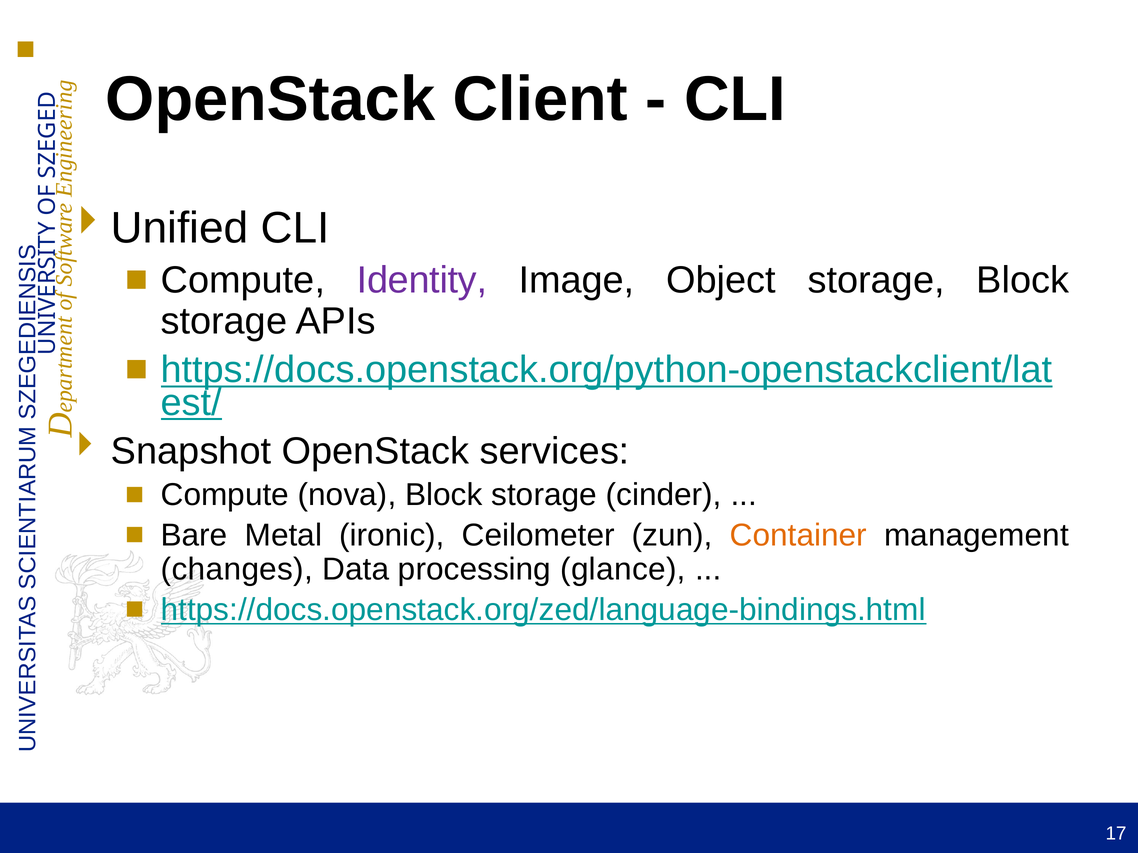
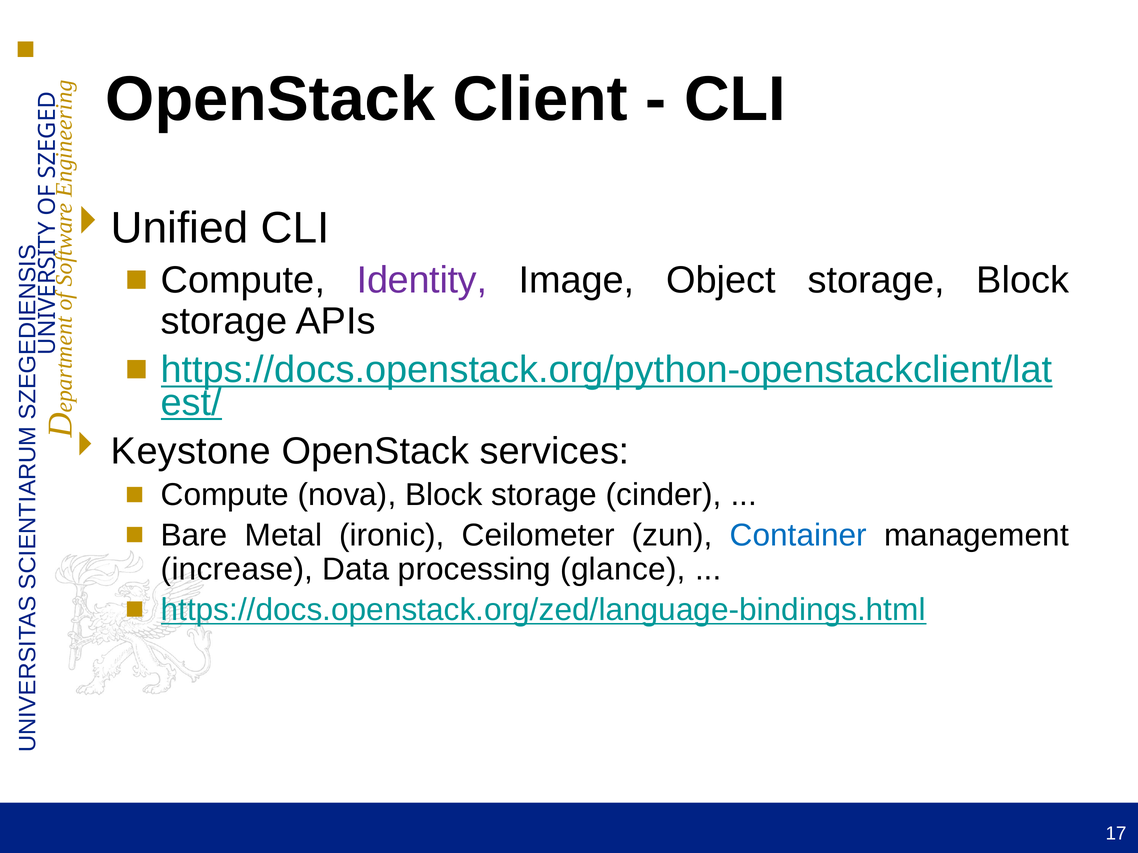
Snapshot: Snapshot -> Keystone (191, 451)
Container colour: orange -> blue (798, 536)
changes: changes -> increase (237, 570)
